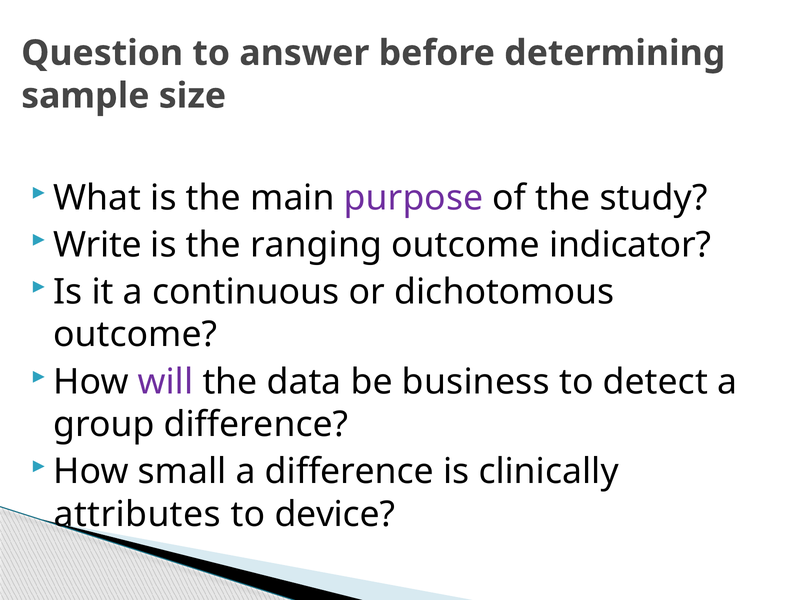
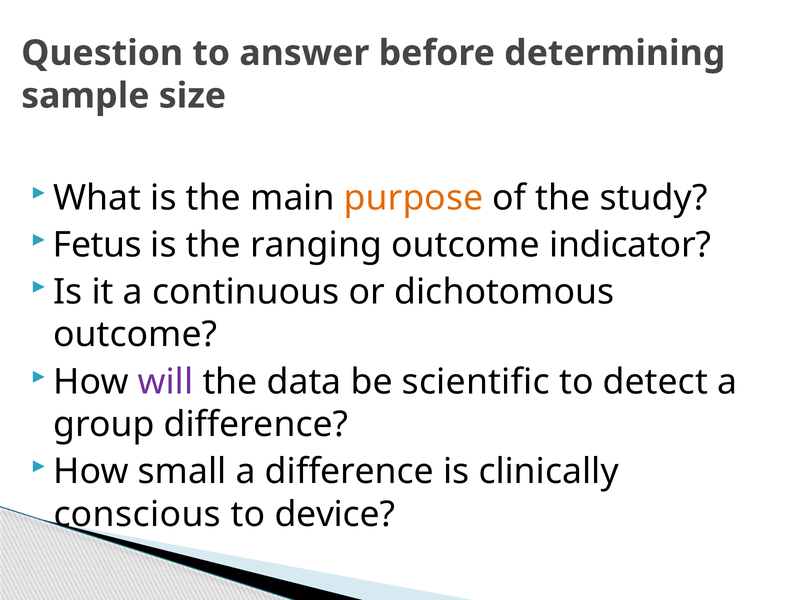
purpose colour: purple -> orange (414, 198)
Write: Write -> Fetus (97, 245)
business: business -> scientific (476, 382)
attributes: attributes -> conscious (137, 515)
